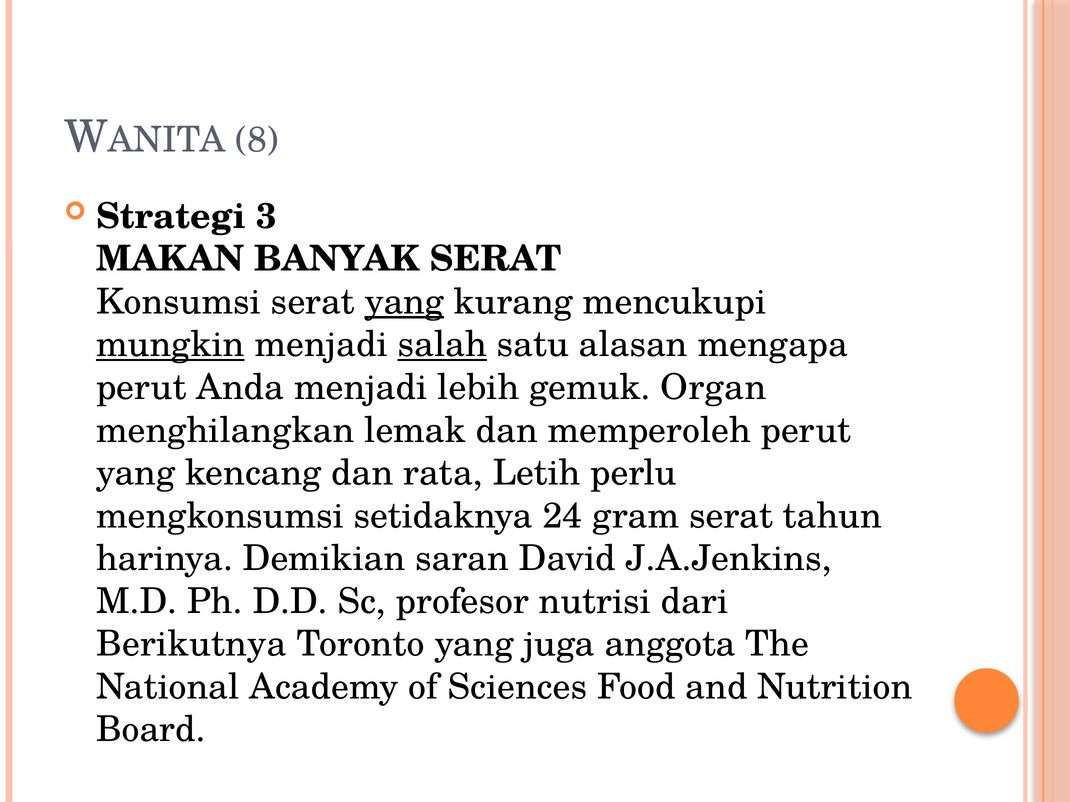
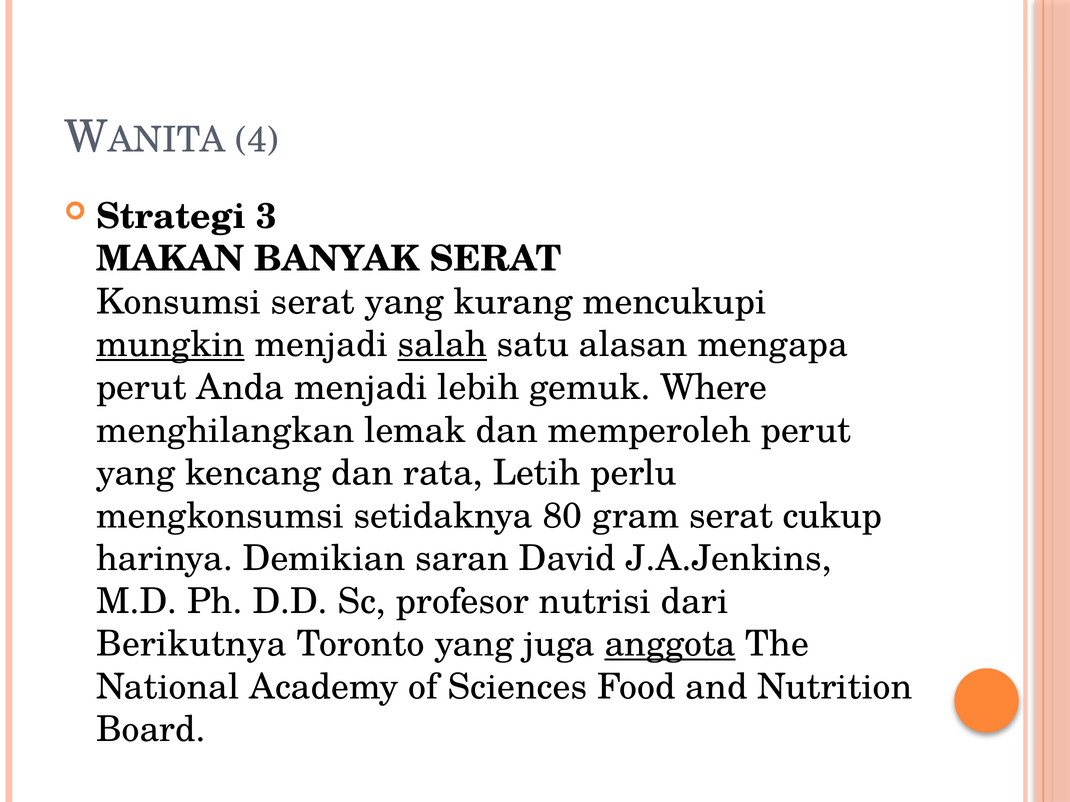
8: 8 -> 4 (257, 140)
yang underline: present -> none (404, 302)
Organ: Organ -> Where (714, 388)
24: 24 -> 80 (562, 516)
tahun: tahun -> cukup (833, 516)
anggota underline: none -> present (670, 645)
